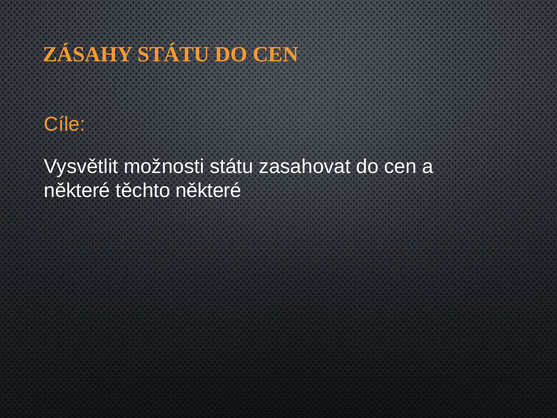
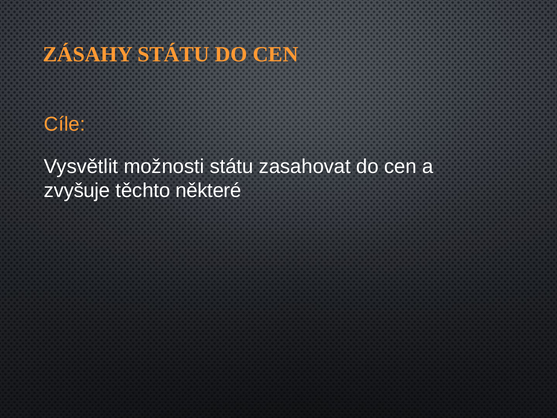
některé: některé -> zvyšuje (77, 191)
